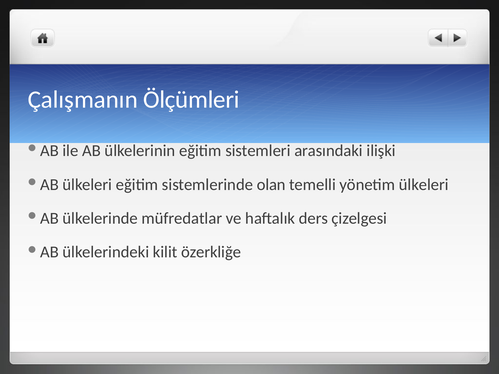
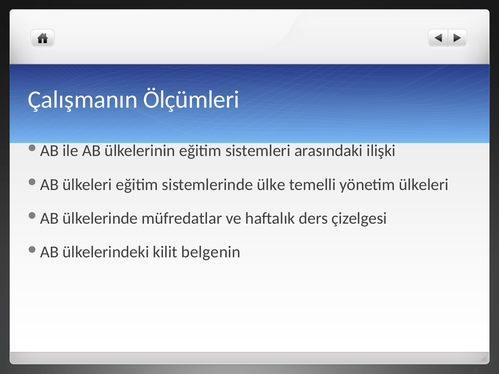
olan: olan -> ülke (271, 185)
özerkliğe: özerkliğe -> belgenin (211, 252)
